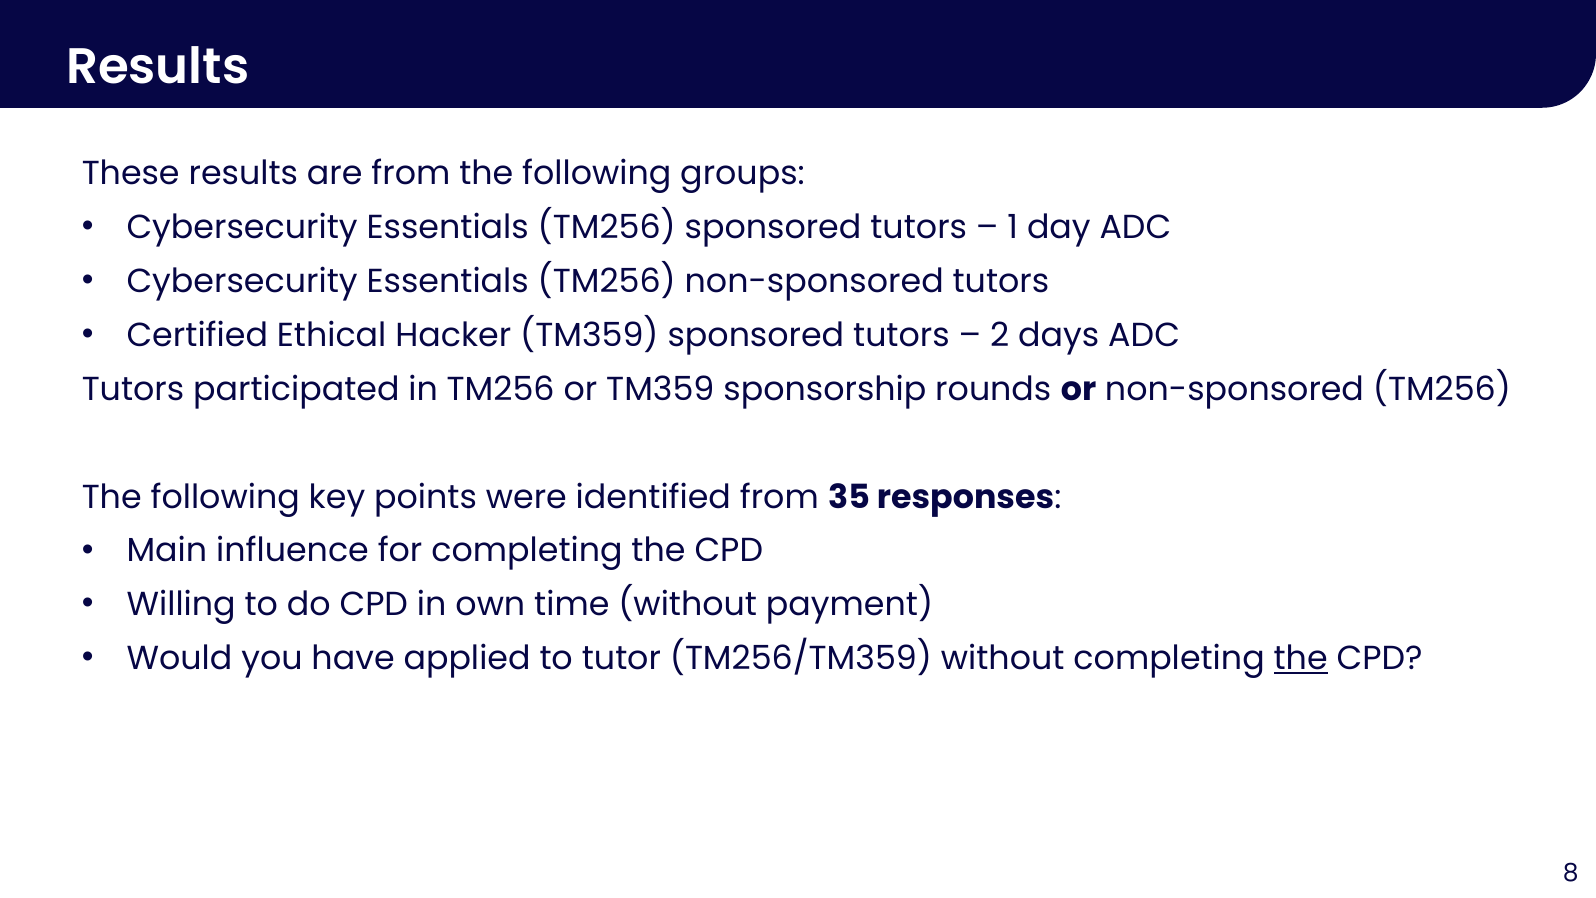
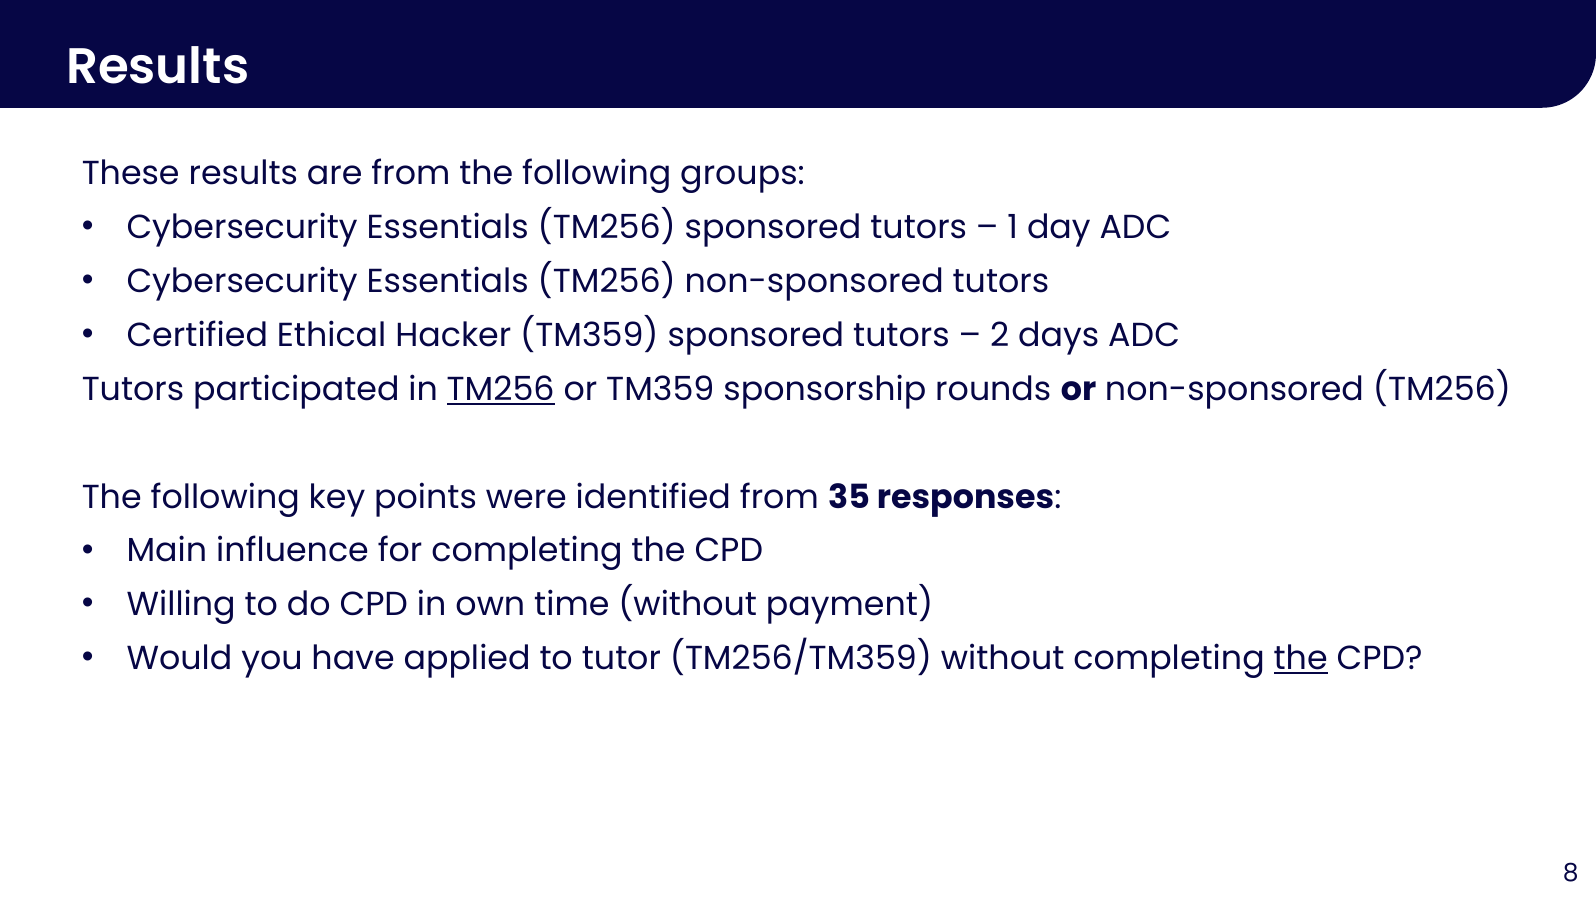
TM256 underline: none -> present (501, 389)
